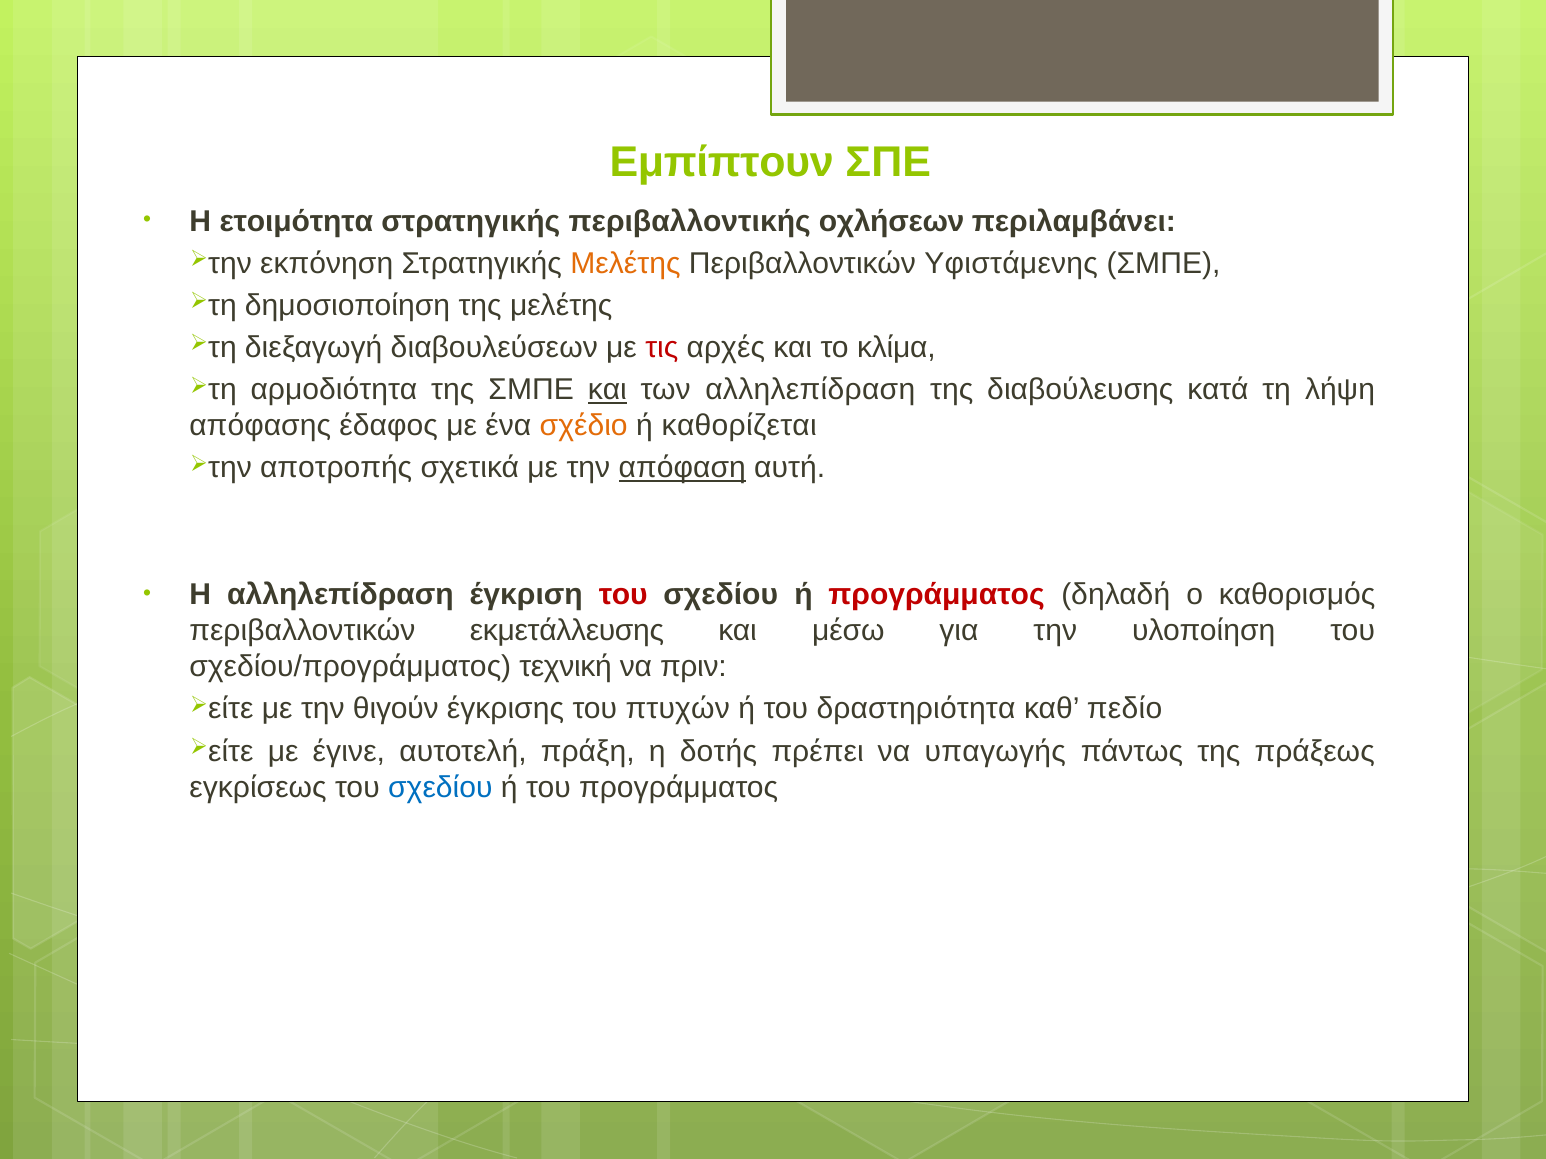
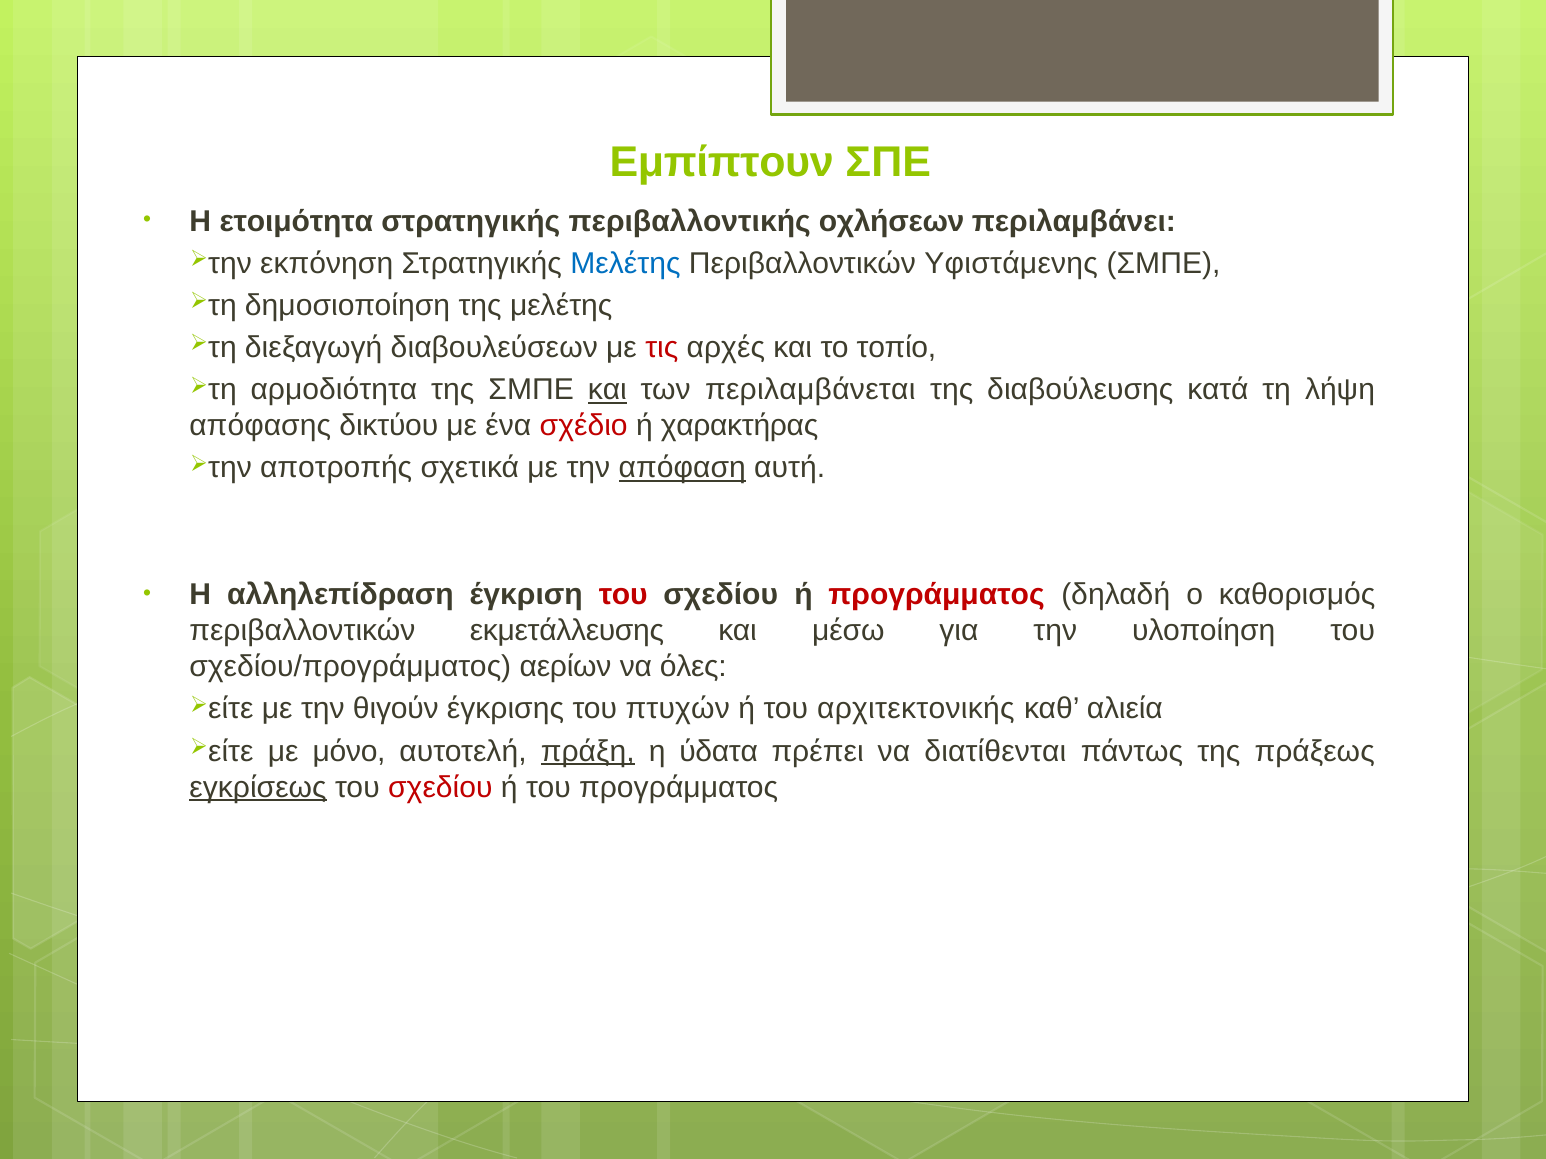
Μελέτης colour: orange -> blue (625, 263)
κλίμα: κλίμα -> τοπίο (896, 348)
των αλληλεπίδραση: αλληλεπίδραση -> περιλαμβάνεται (810, 390)
έδαφος: έδαφος -> δικτύου (389, 426)
σχέδιο colour: orange -> red (584, 426)
καθορίζεται: καθορίζεται -> χαρακτήρας (740, 426)
τεχνική: τεχνική -> αερίων (566, 667)
πριν: πριν -> όλες (693, 667)
δραστηριότητα: δραστηριότητα -> αρχιτεκτονικής (916, 709)
πεδίο: πεδίο -> αλιεία (1125, 709)
έγινε: έγινε -> μόνο (349, 751)
πράξη underline: none -> present (588, 751)
δοτής: δοτής -> ύδατα (719, 751)
υπαγωγής: υπαγωγής -> διατίθενται (995, 751)
εγκρίσεως underline: none -> present (258, 788)
σχεδίου colour: blue -> red (440, 788)
